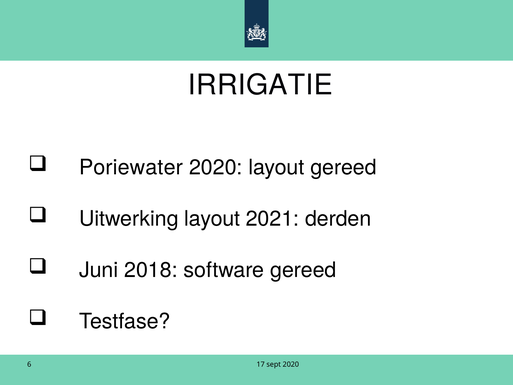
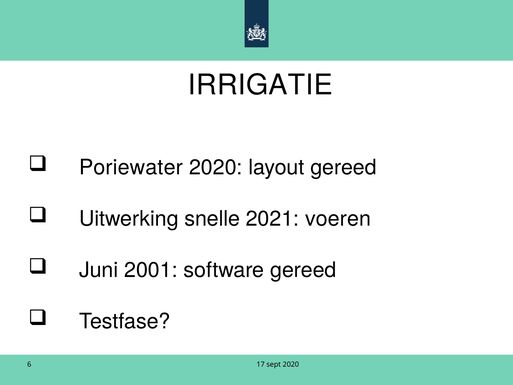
Uitwerking layout: layout -> snelle (212, 219)
derden: derden -> voeren (338, 219)
2018: 2018 -> 2001 (151, 270)
